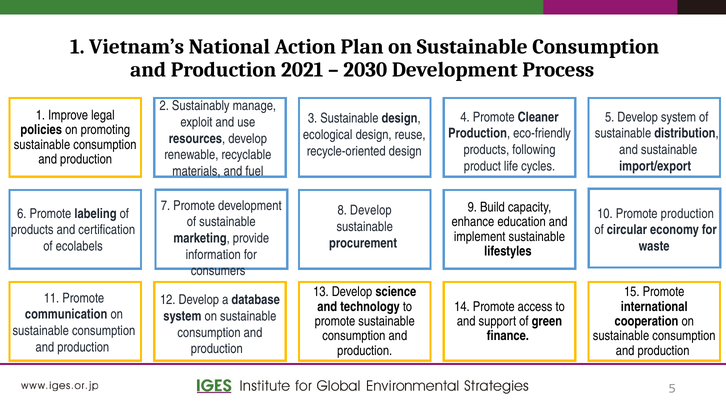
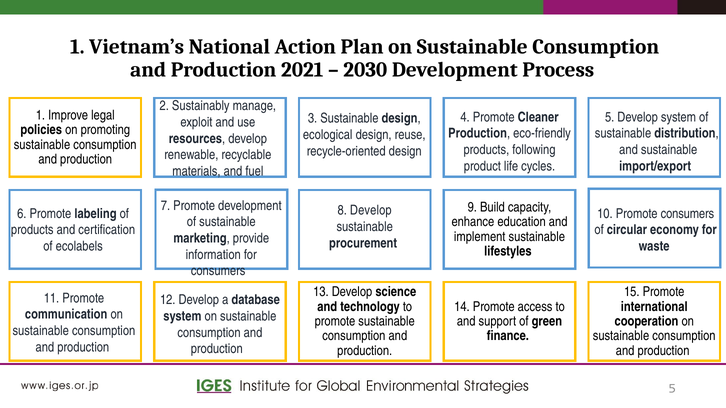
Promote production: production -> consumers (687, 214)
